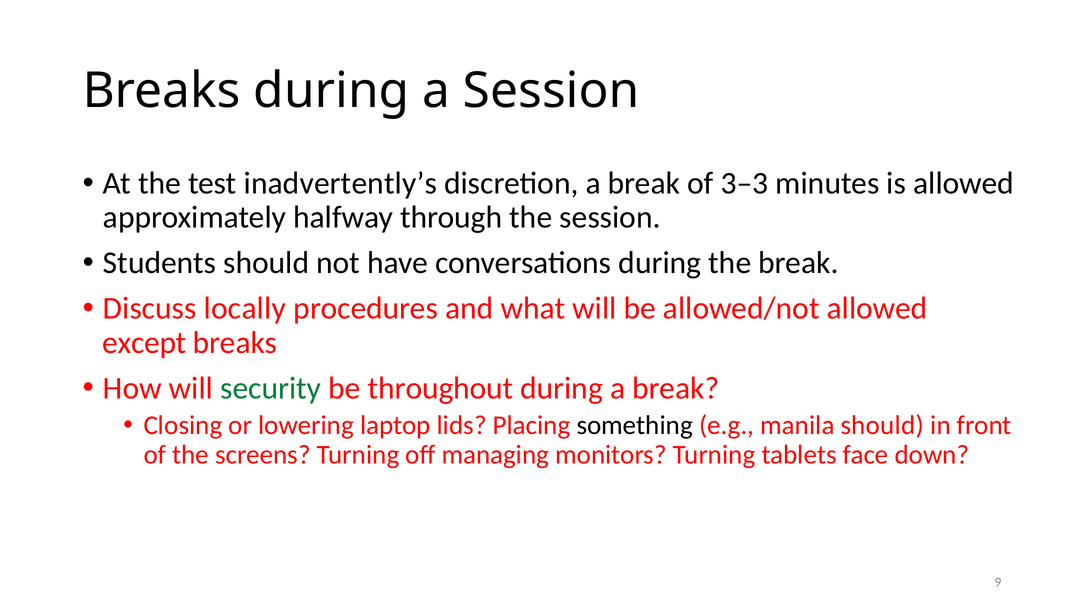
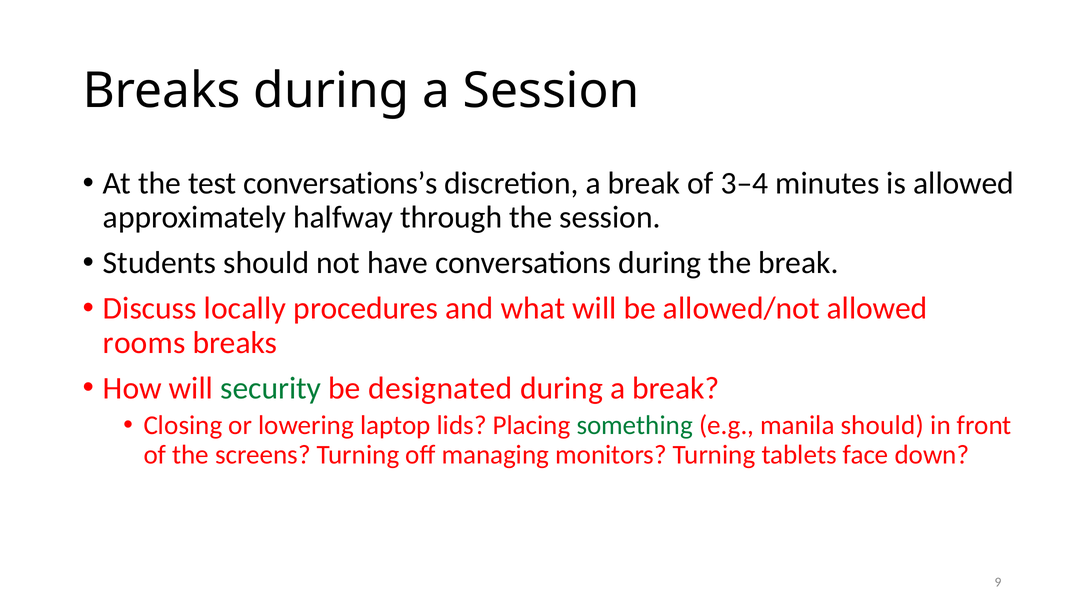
inadvertently’s: inadvertently’s -> conversations’s (340, 183)
3–3: 3–3 -> 3–4 (744, 183)
except: except -> rooms (144, 342)
throughout: throughout -> designated (440, 388)
something colour: black -> green (635, 425)
